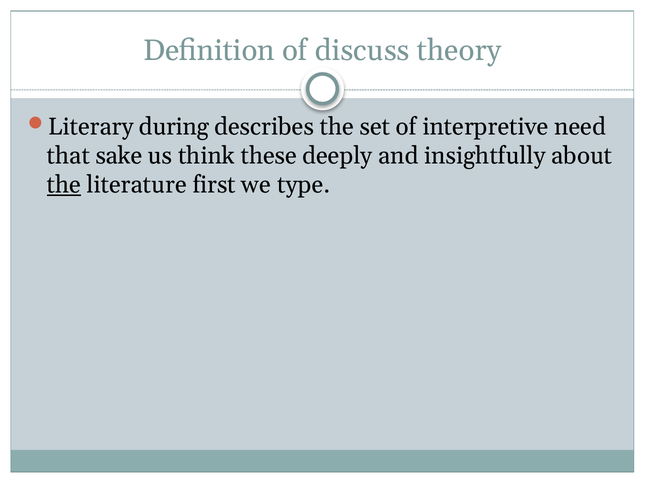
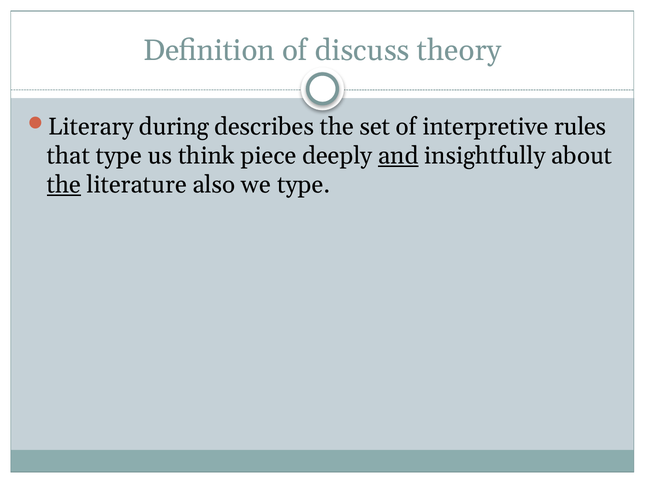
need: need -> rules (580, 127)
that sake: sake -> type (119, 156)
these: these -> piece (269, 156)
and underline: none -> present (398, 156)
first: first -> also (214, 185)
